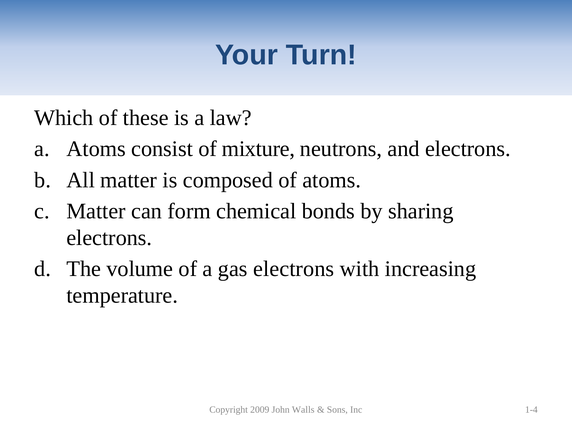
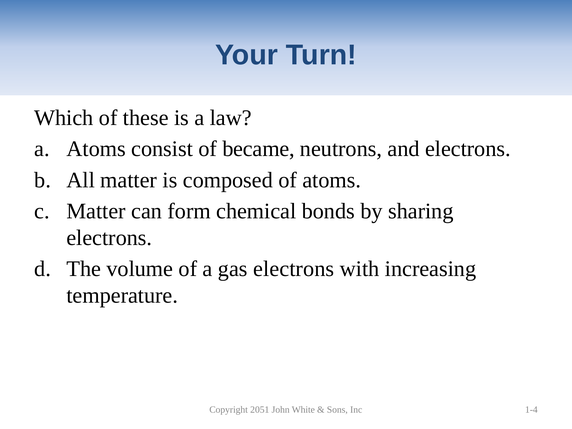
mixture: mixture -> became (259, 149)
2009: 2009 -> 2051 (260, 410)
Walls: Walls -> White (303, 410)
